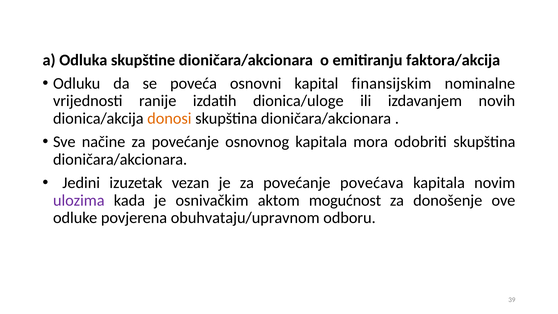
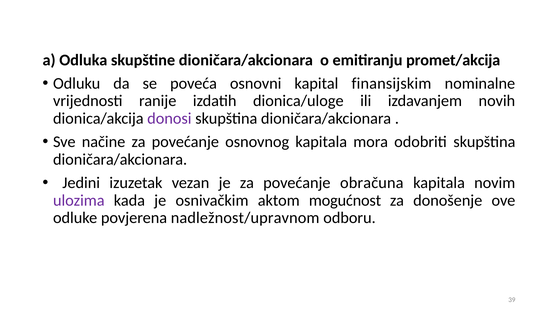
faktora/akcija: faktora/akcija -> promet/akcija (453, 60)
donosi colour: orange -> purple (169, 118)
povećava: povećava -> obračuna (372, 183)
obuhvataju/upravnom: obuhvataju/upravnom -> nadležnost/upravnom (245, 218)
